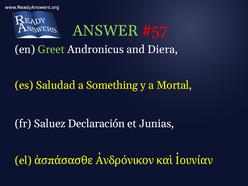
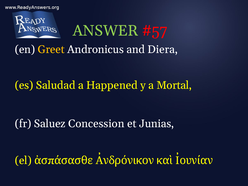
Greet colour: light green -> yellow (51, 49)
Something: Something -> Happened (112, 85)
Declaración: Declaración -> Concession (96, 124)
